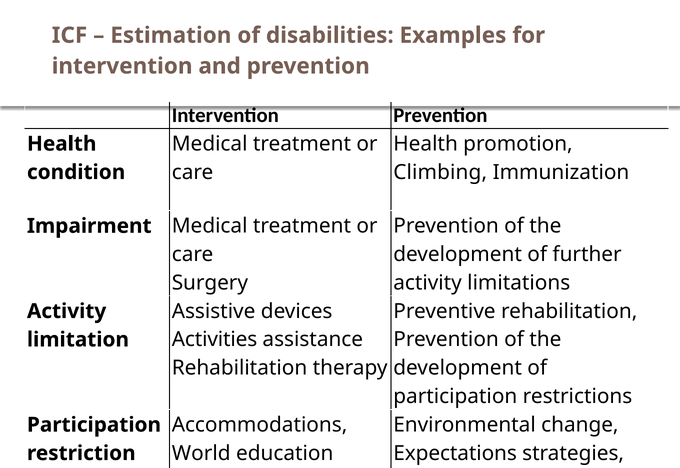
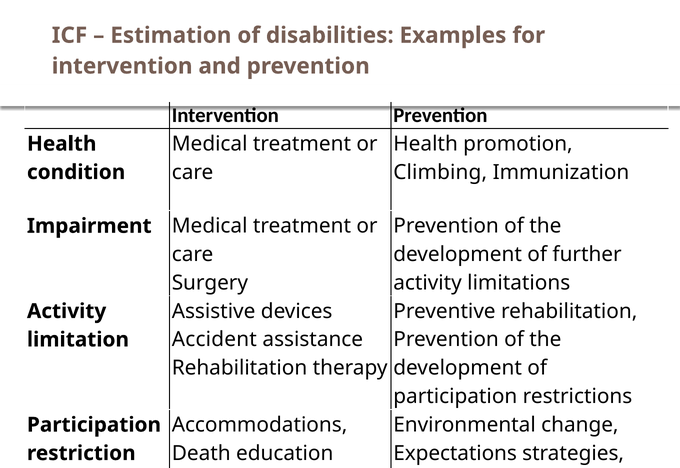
Activities: Activities -> Accident (214, 340)
World: World -> Death (201, 453)
